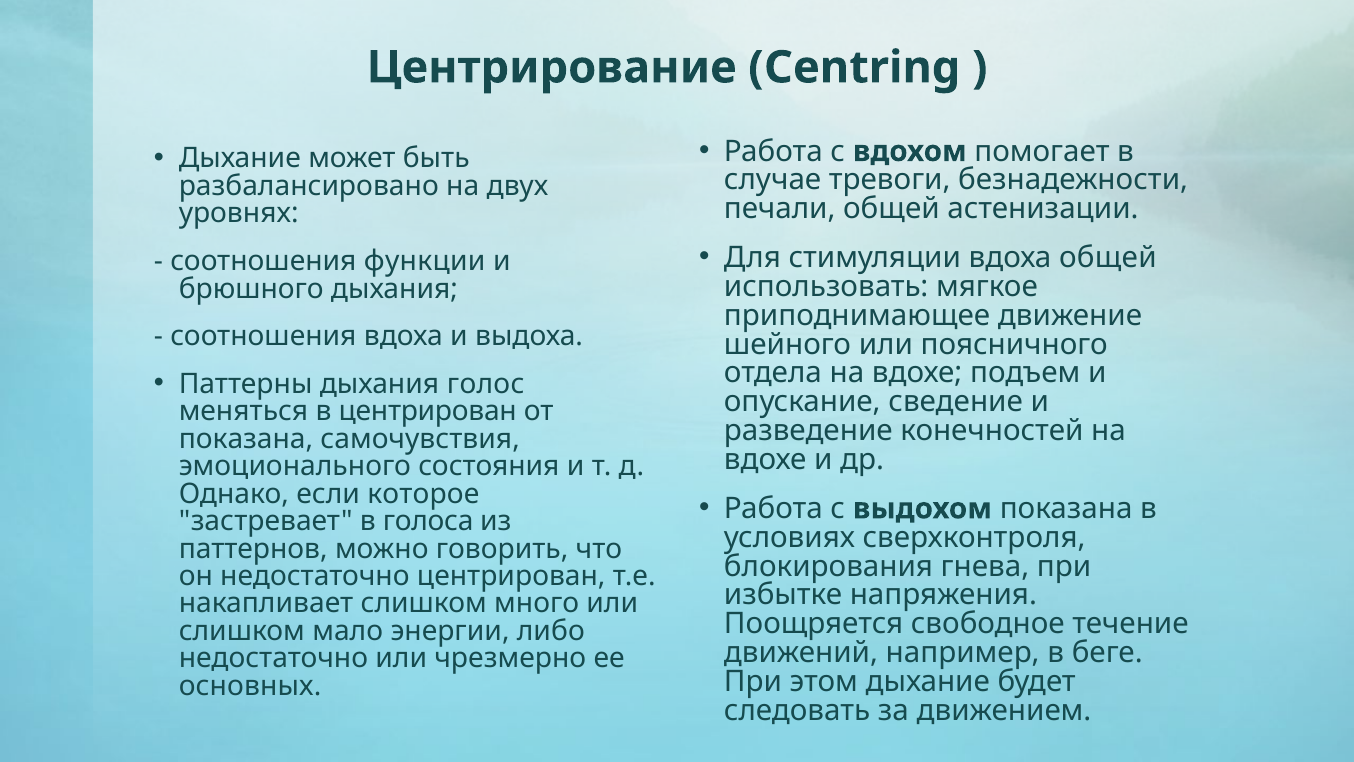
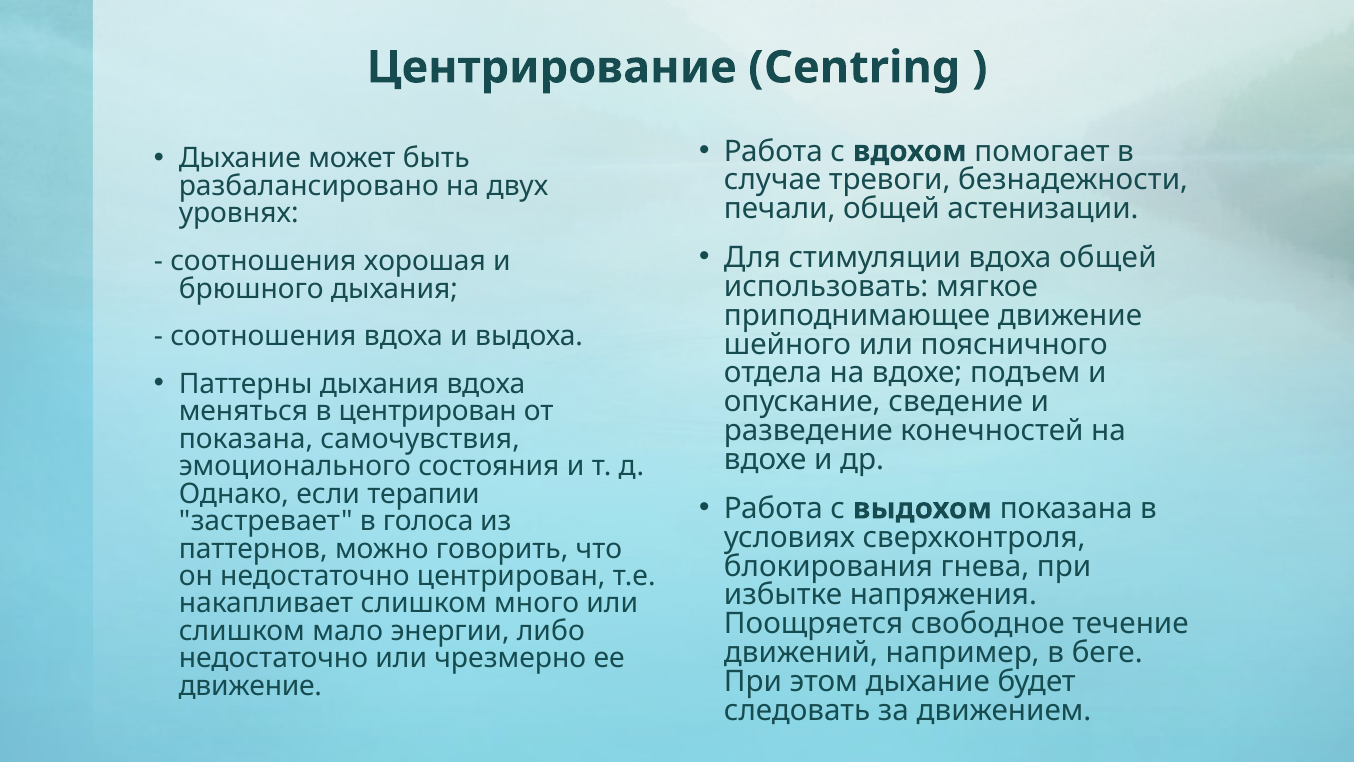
функции: функции -> хорошая (425, 261)
дыхания голос: голос -> вдоха (486, 384)
которое: которое -> терапии (424, 494)
основных: основных -> движение (250, 686)
